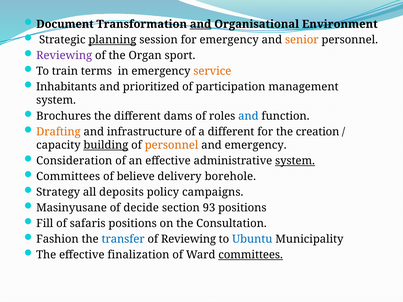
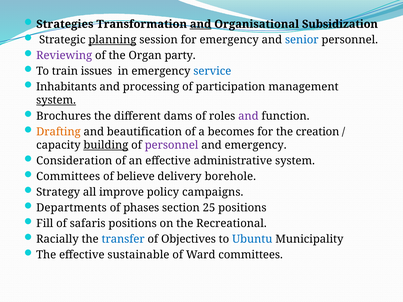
Document: Document -> Strategies (65, 24)
Environment: Environment -> Subsidization (340, 24)
senior colour: orange -> blue (302, 40)
sport: sport -> party (180, 56)
terms: terms -> issues (96, 71)
service colour: orange -> blue (212, 71)
prioritized: prioritized -> processing (151, 87)
system underline: none -> present (56, 100)
and colour: blue -> purple (248, 116)
infrastructure: infrastructure -> beautification (144, 132)
a different: different -> becomes (231, 132)
personnel colour: orange -> purple (172, 145)
system underline: present -> none (295, 161)
deposits: deposits -> improve (122, 192)
Masinyusane: Masinyusane -> Departments (71, 208)
decide: decide -> phases (141, 208)
93: 93 -> 25 (209, 208)
Consultation: Consultation -> Recreational (231, 224)
Fashion: Fashion -> Racially (57, 239)
of Reviewing: Reviewing -> Objectives (188, 239)
finalization: finalization -> sustainable (138, 255)
committees underline: present -> none (251, 255)
